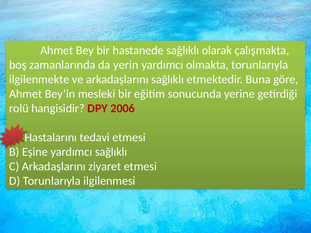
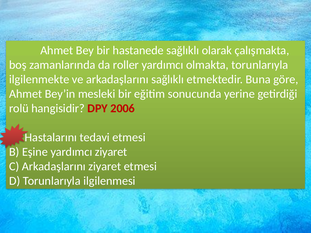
yerin: yerin -> roller (126, 65)
yardımcı sağlıklı: sağlıklı -> ziyaret (111, 152)
